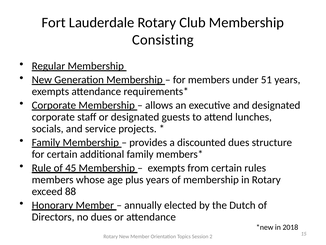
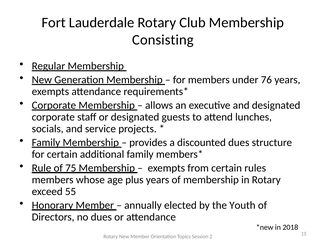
51: 51 -> 76 (266, 80)
45: 45 -> 75 (71, 168)
88: 88 -> 55 (71, 191)
Dutch: Dutch -> Youth (242, 205)
